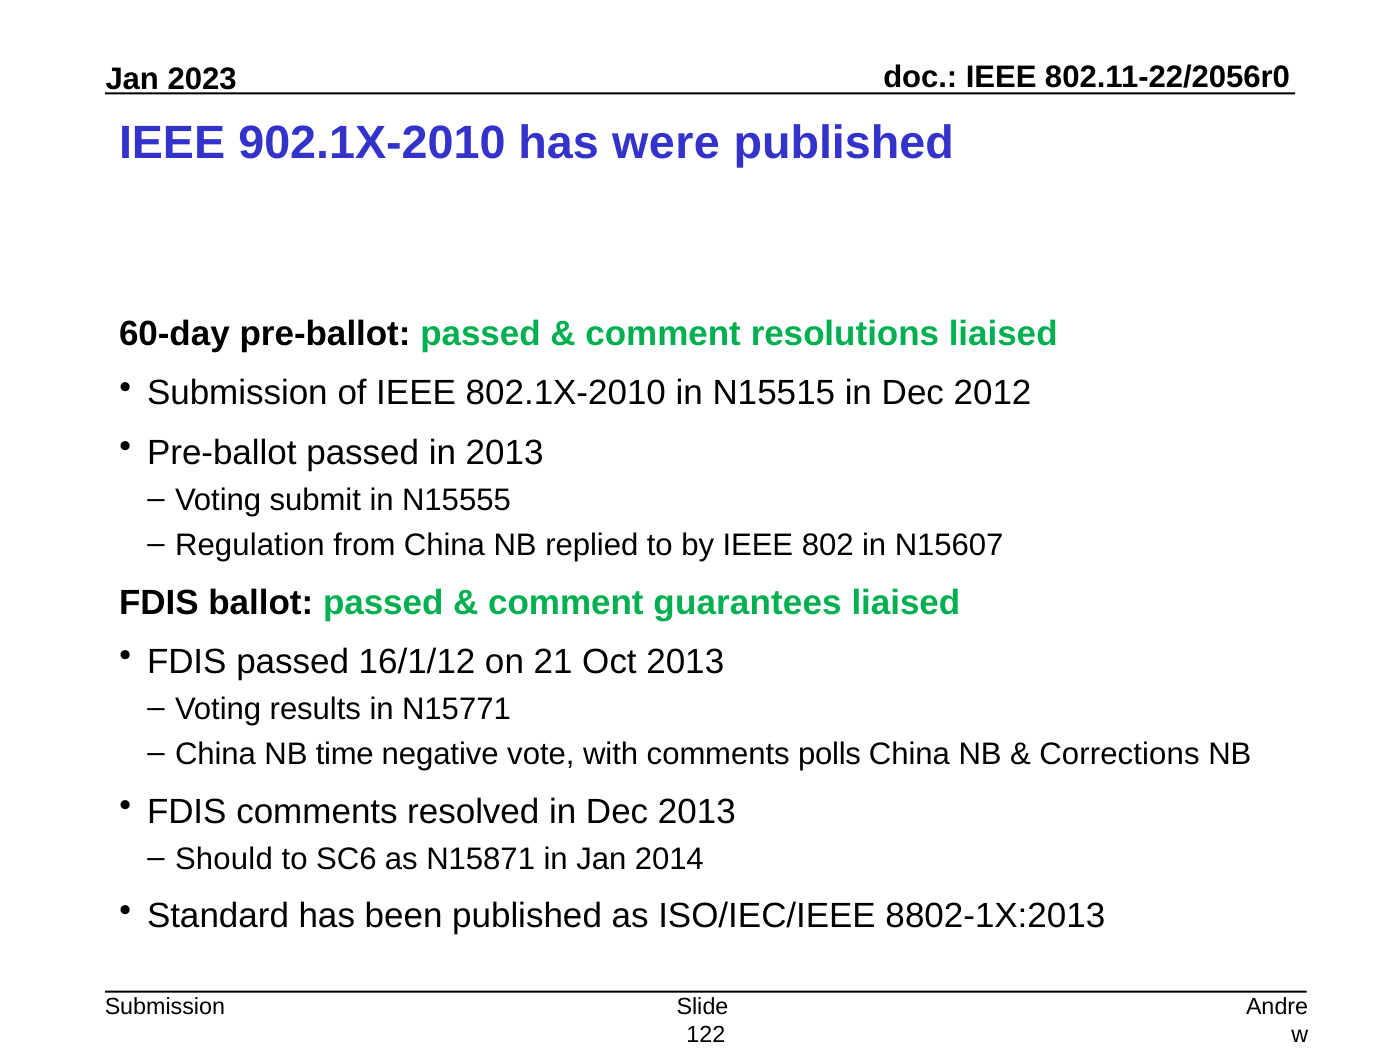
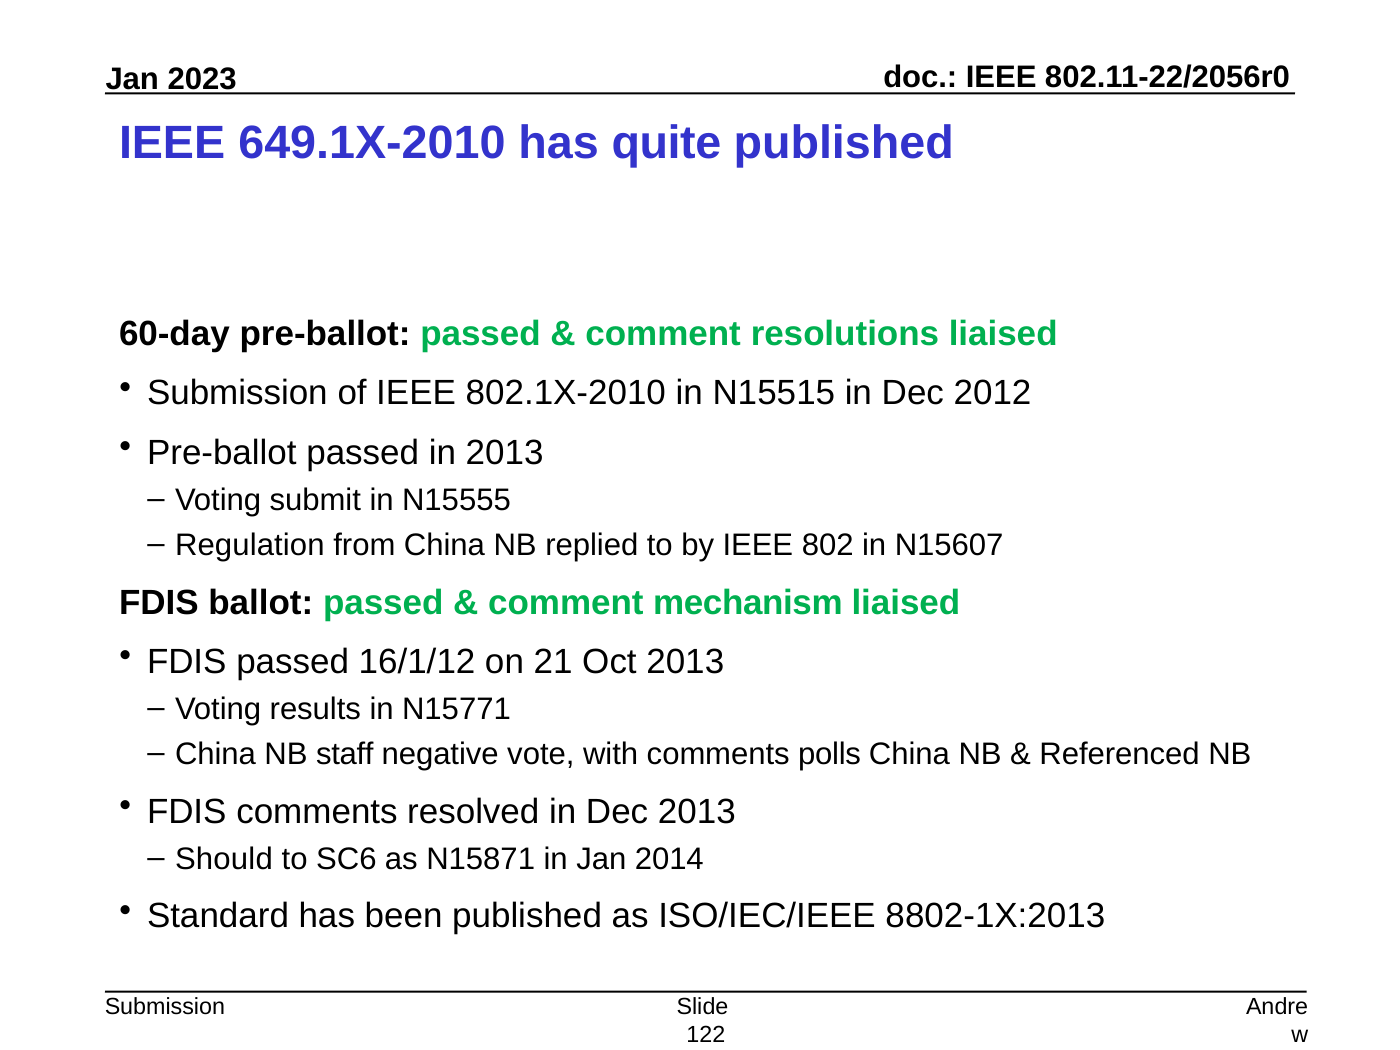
902.1X-2010: 902.1X-2010 -> 649.1X-2010 (372, 143)
were: were -> quite (666, 143)
guarantees: guarantees -> mechanism (748, 603)
time: time -> staff (345, 754)
Corrections: Corrections -> Referenced (1120, 754)
